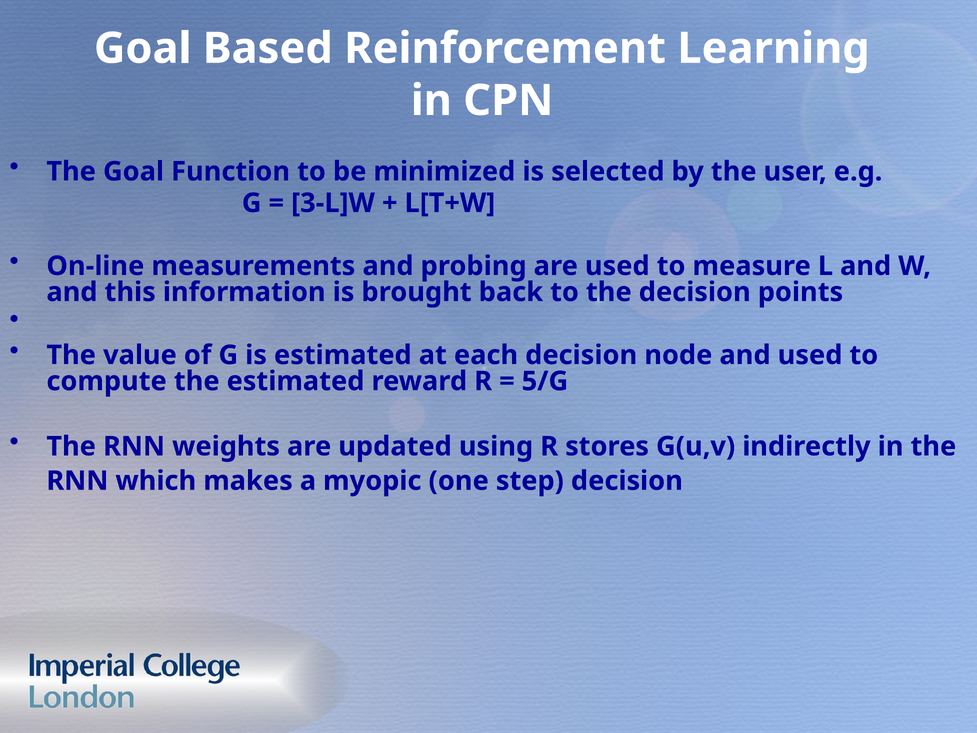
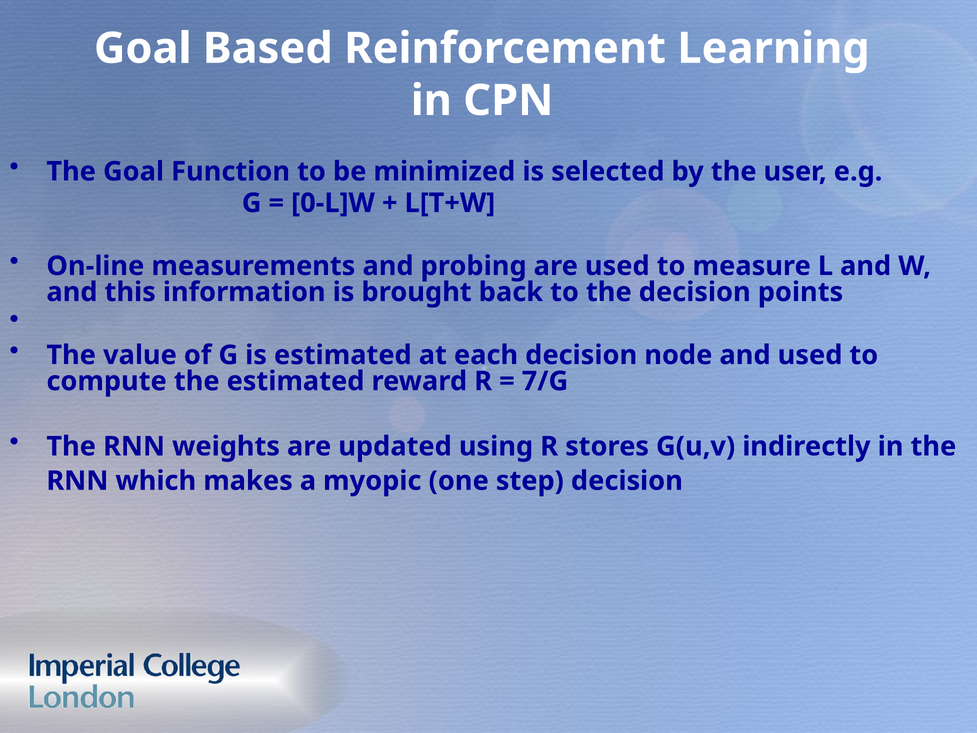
3-L]W: 3-L]W -> 0-L]W (333, 203)
5/G: 5/G -> 7/G (545, 381)
